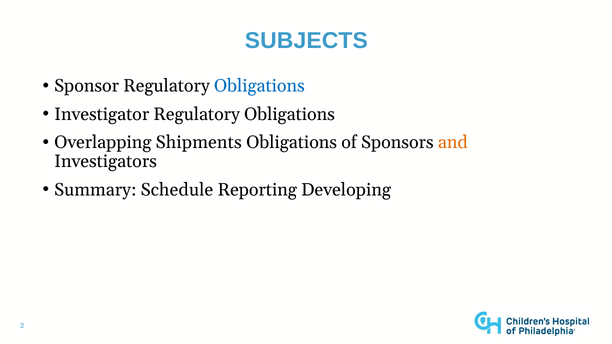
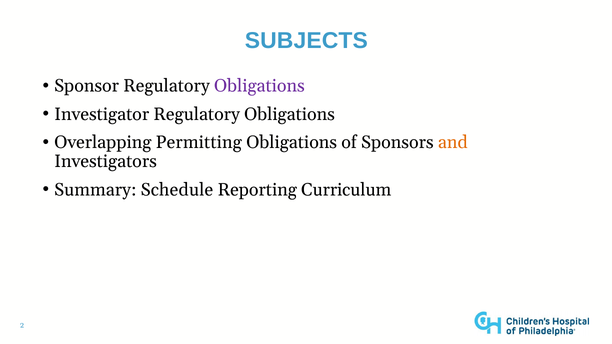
Obligations colour: blue -> purple (259, 86)
Shipments: Shipments -> Permitting (199, 142)
Developing: Developing -> Curriculum (346, 190)
